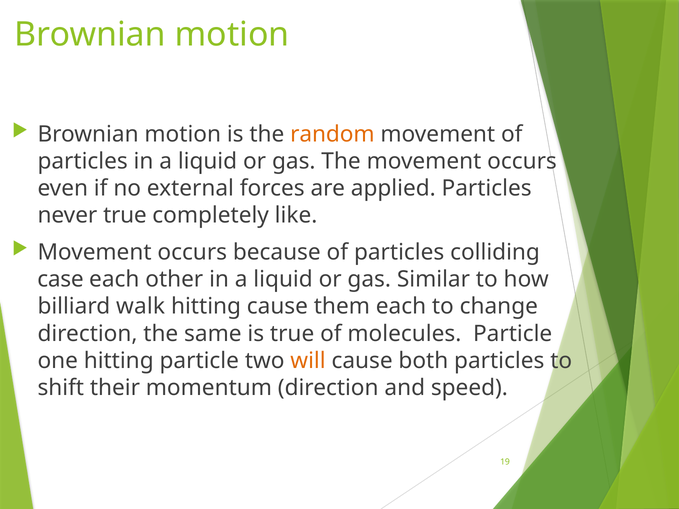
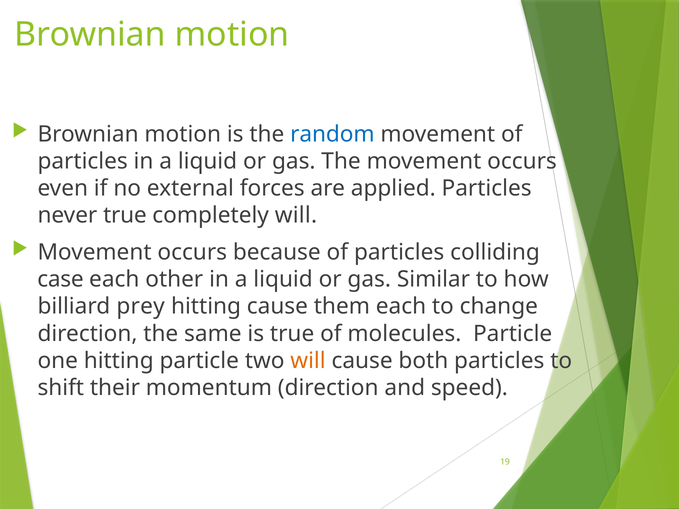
random colour: orange -> blue (332, 134)
completely like: like -> will (296, 216)
walk: walk -> prey (141, 307)
